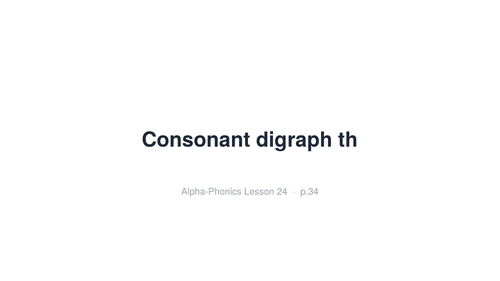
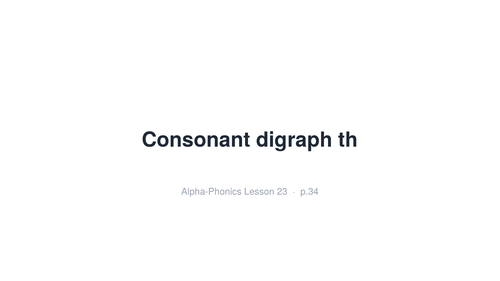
24: 24 -> 23 (282, 192)
